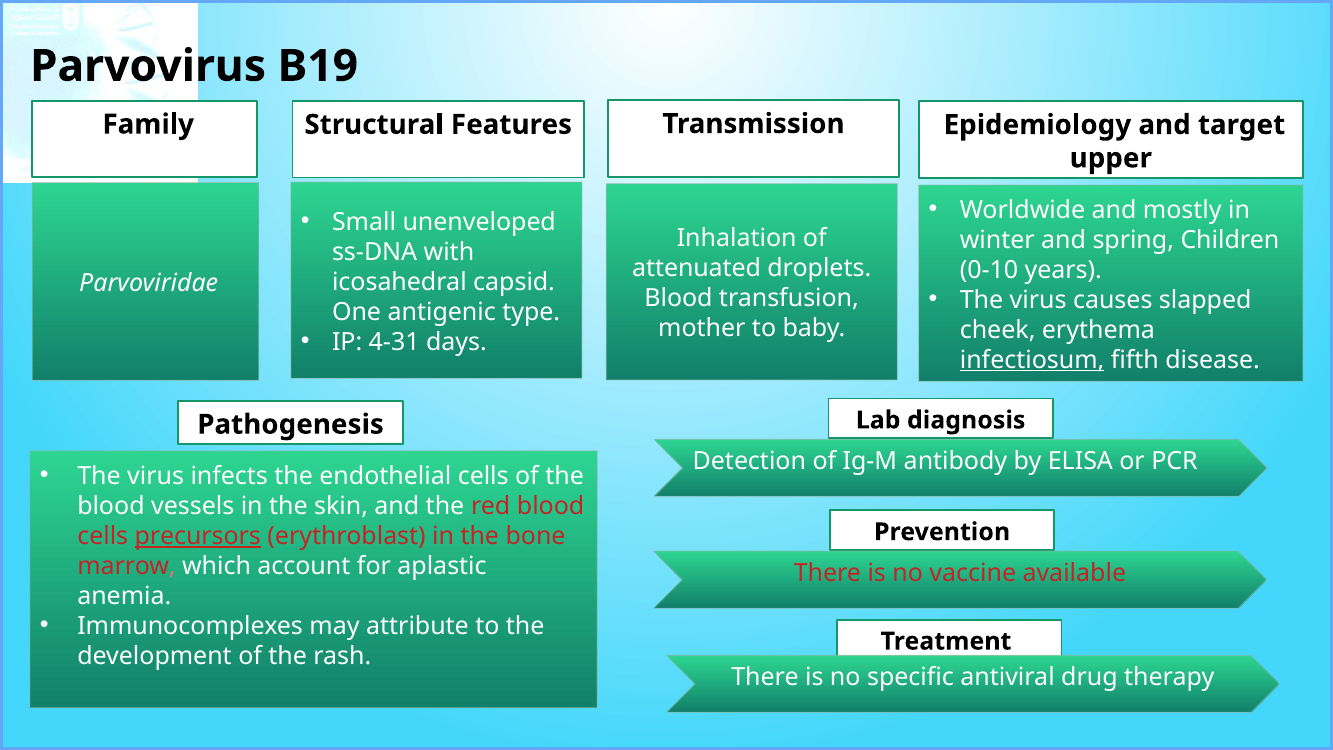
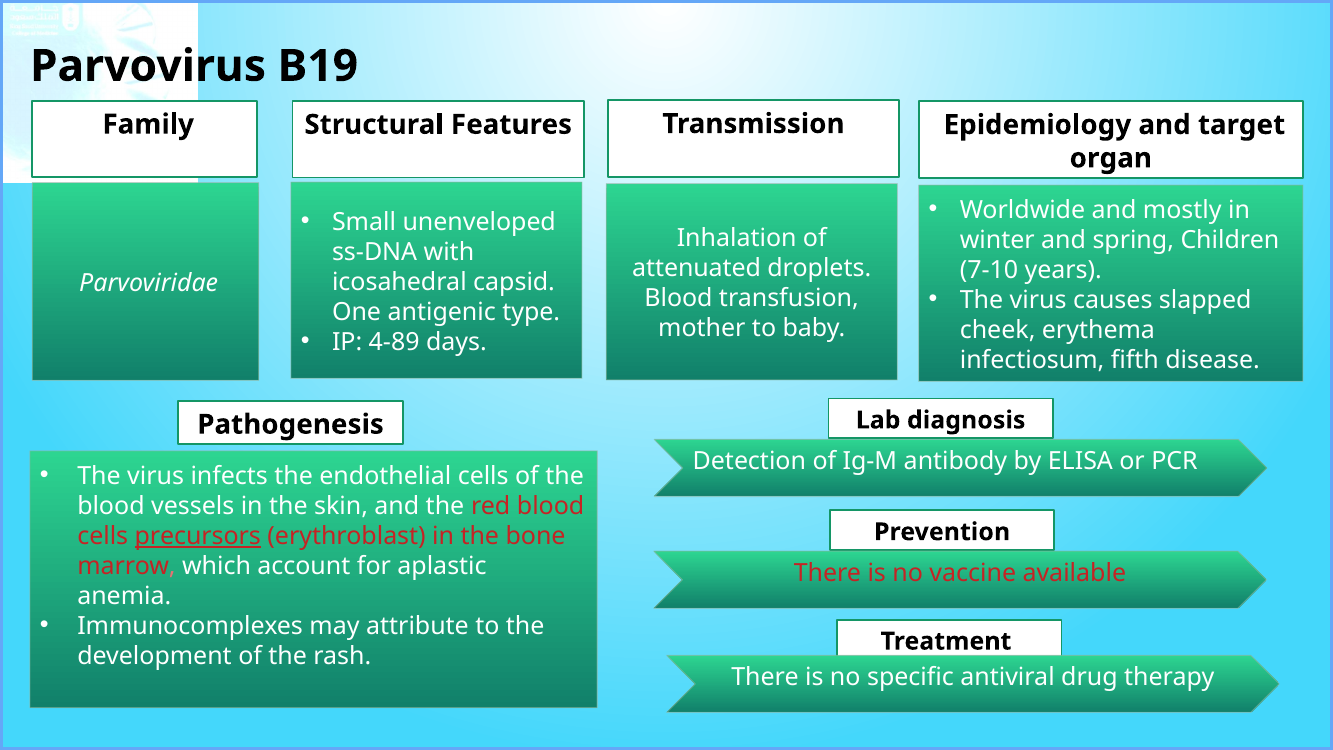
upper: upper -> organ (1111, 158)
0-10: 0-10 -> 7-10 (989, 270)
4-31: 4-31 -> 4-89 (394, 342)
infectiosum underline: present -> none (1032, 360)
